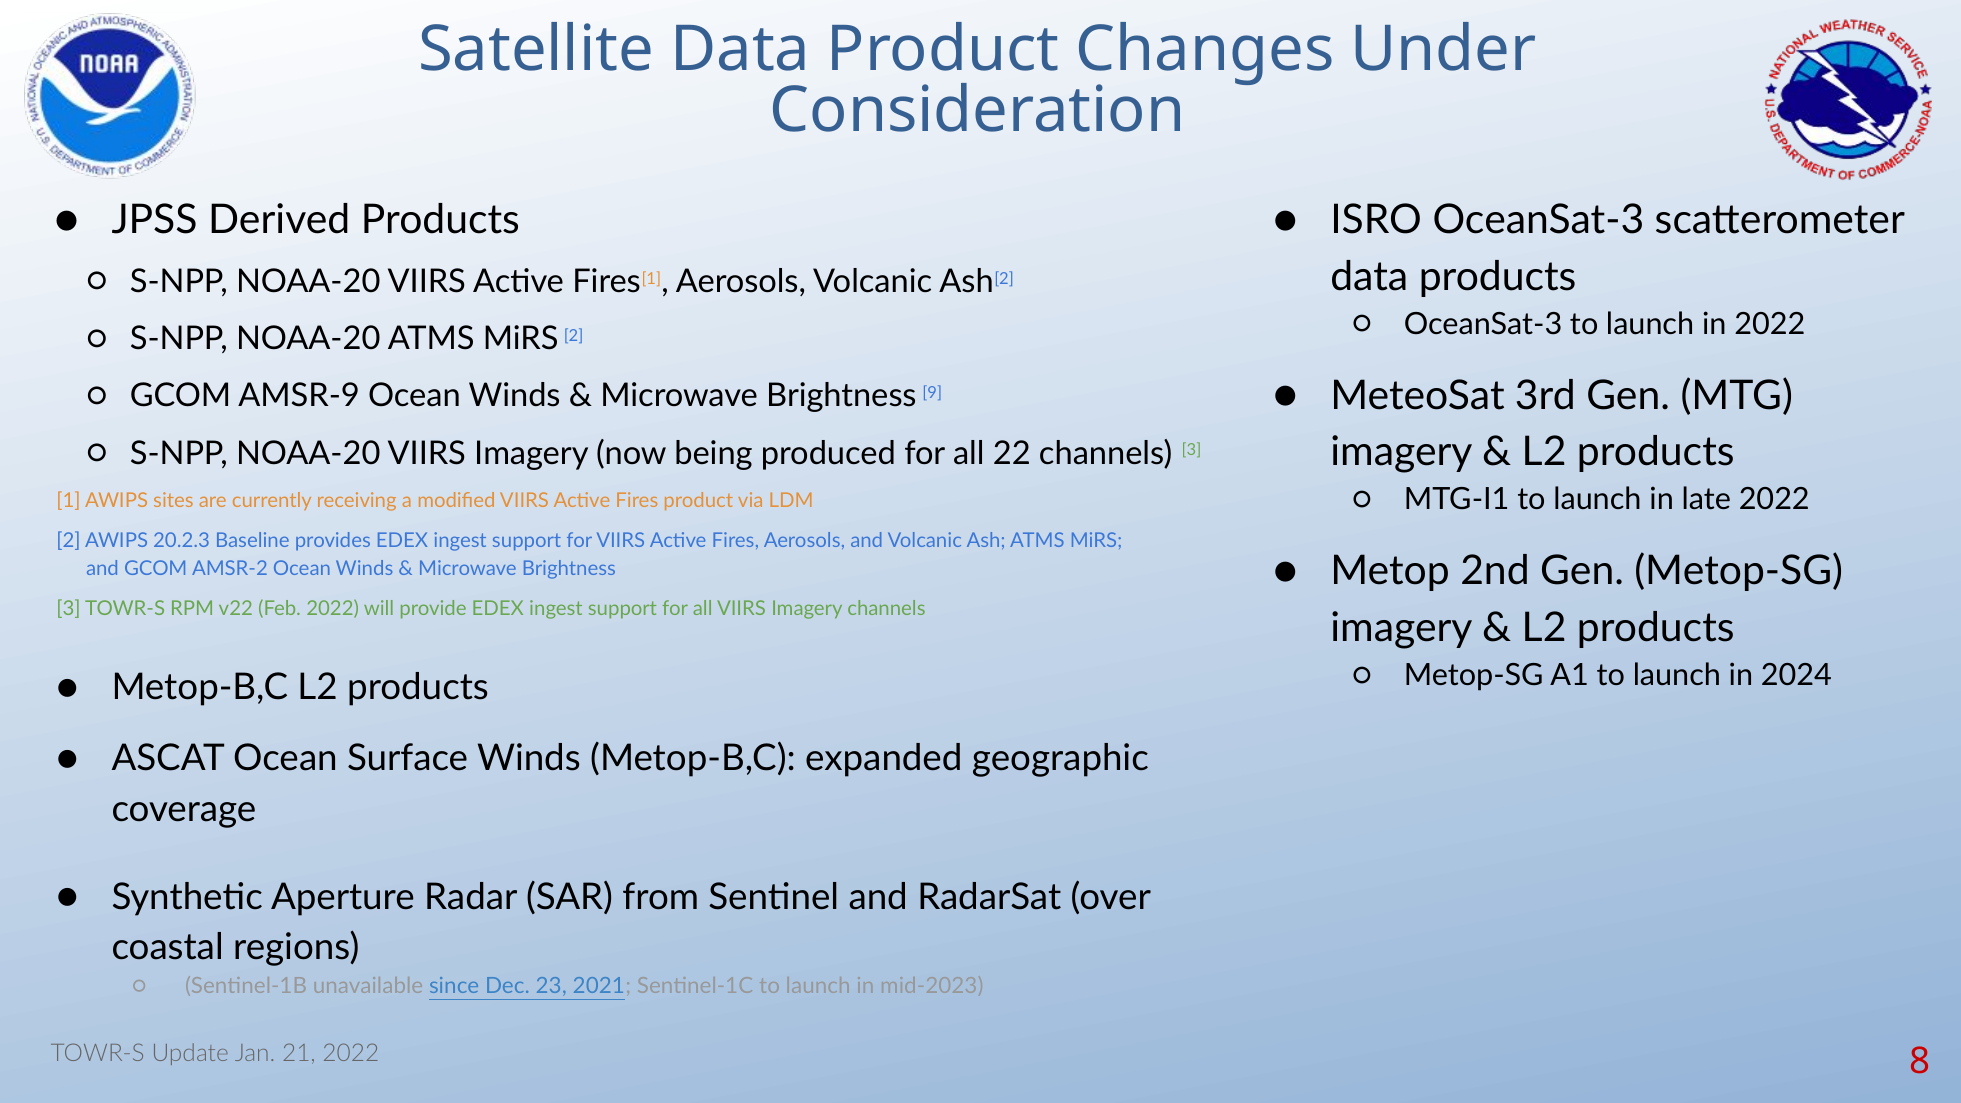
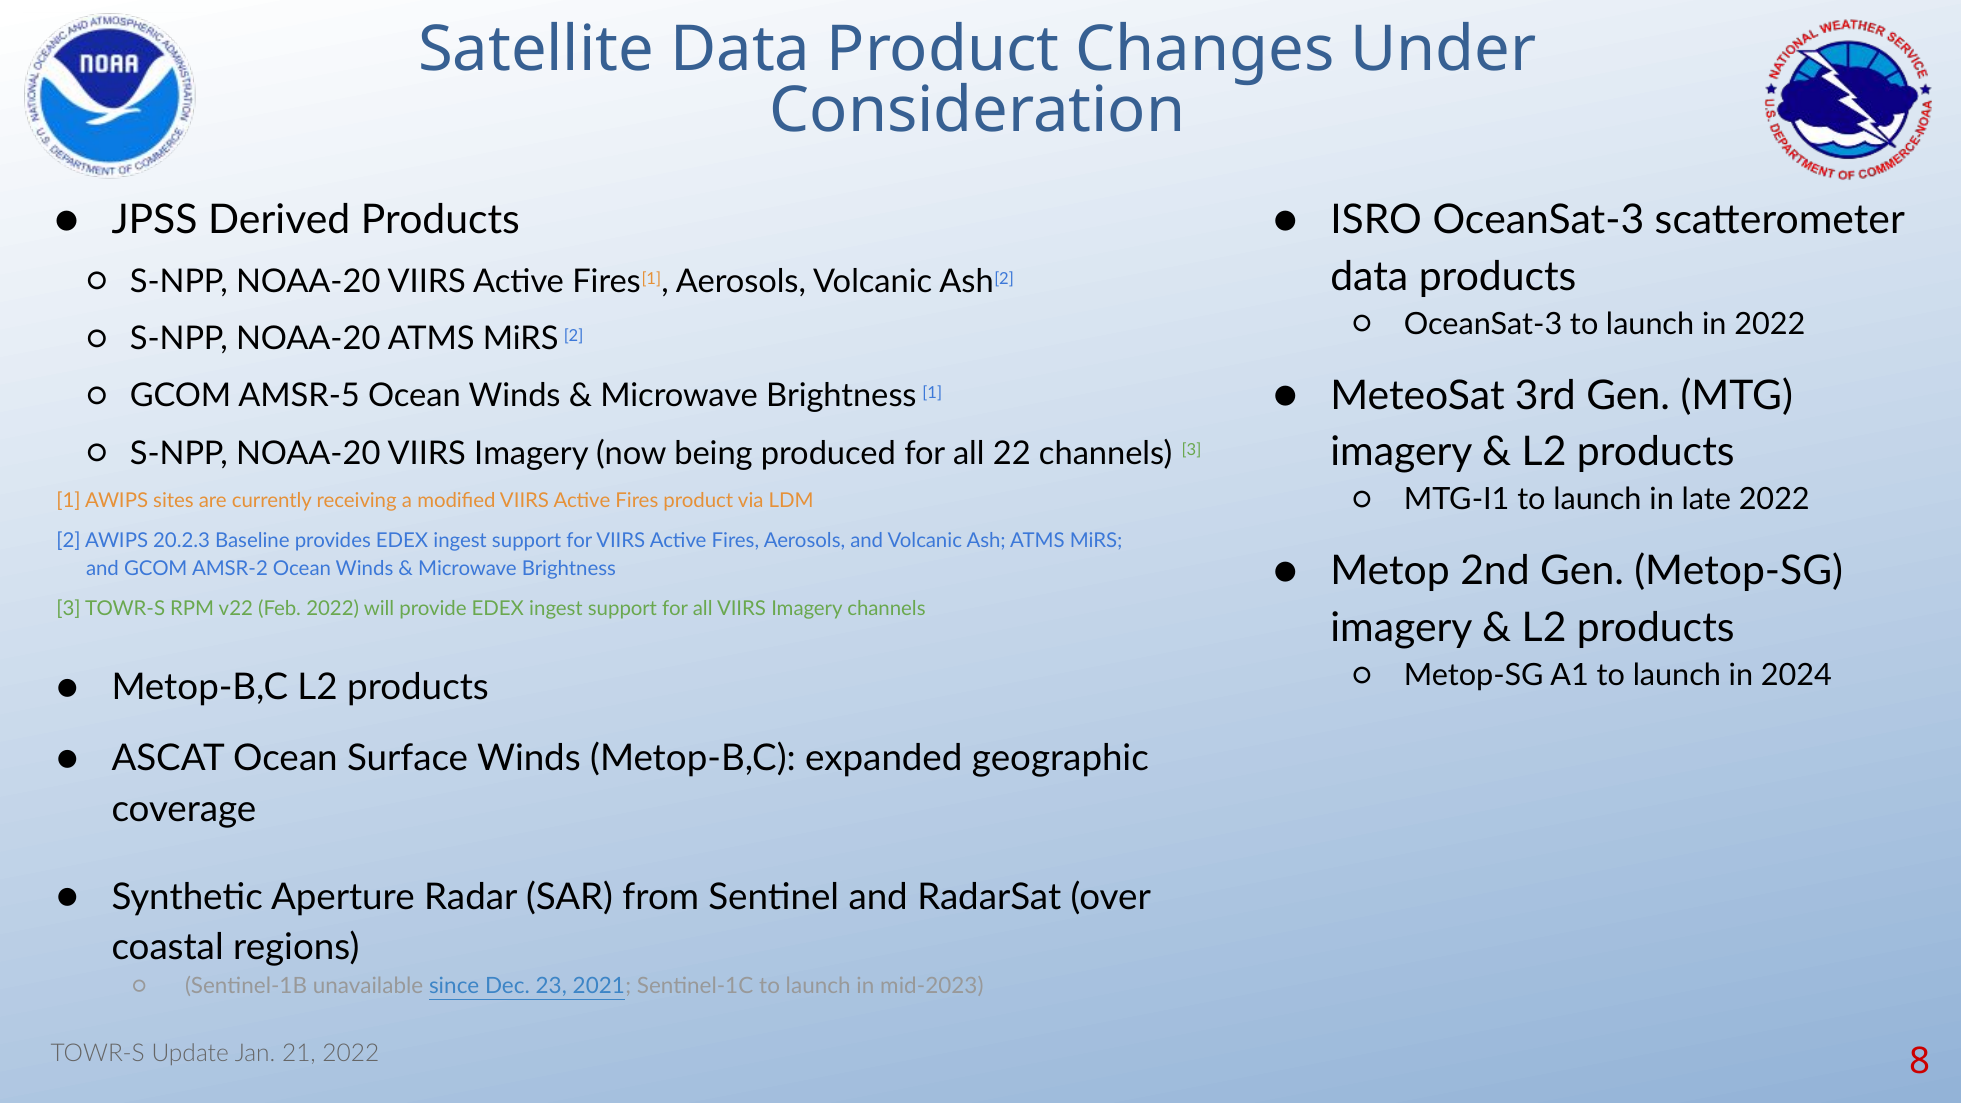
AMSR-9: AMSR-9 -> AMSR-5 (299, 396)
Brightness 9: 9 -> 1 (932, 393)
